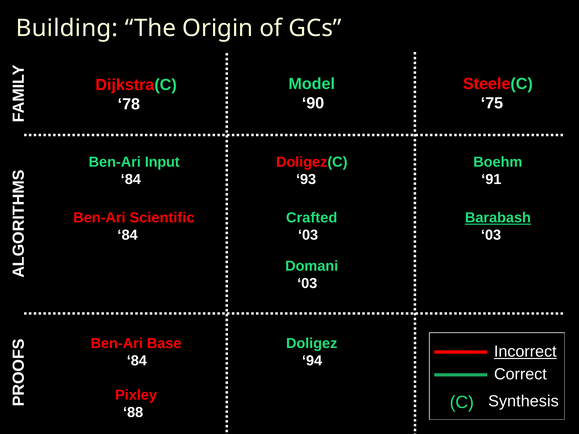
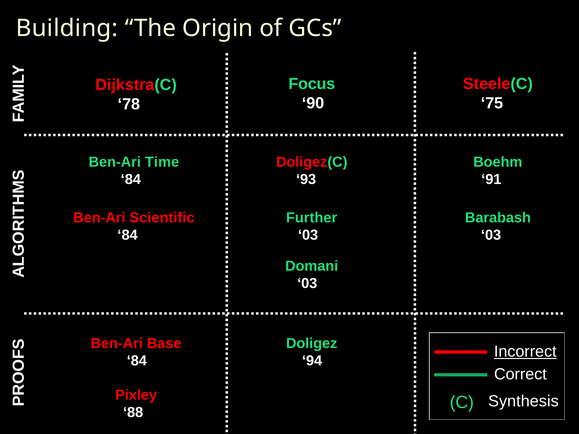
Model: Model -> Focus (312, 84)
Input: Input -> Time (162, 162)
Crafted: Crafted -> Further (312, 218)
Barabash underline: present -> none (498, 218)
